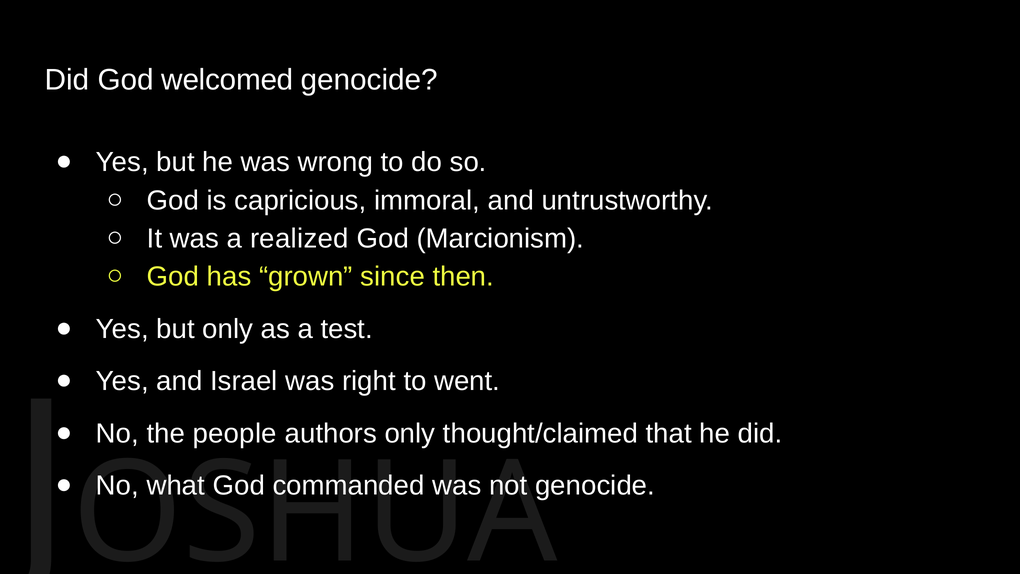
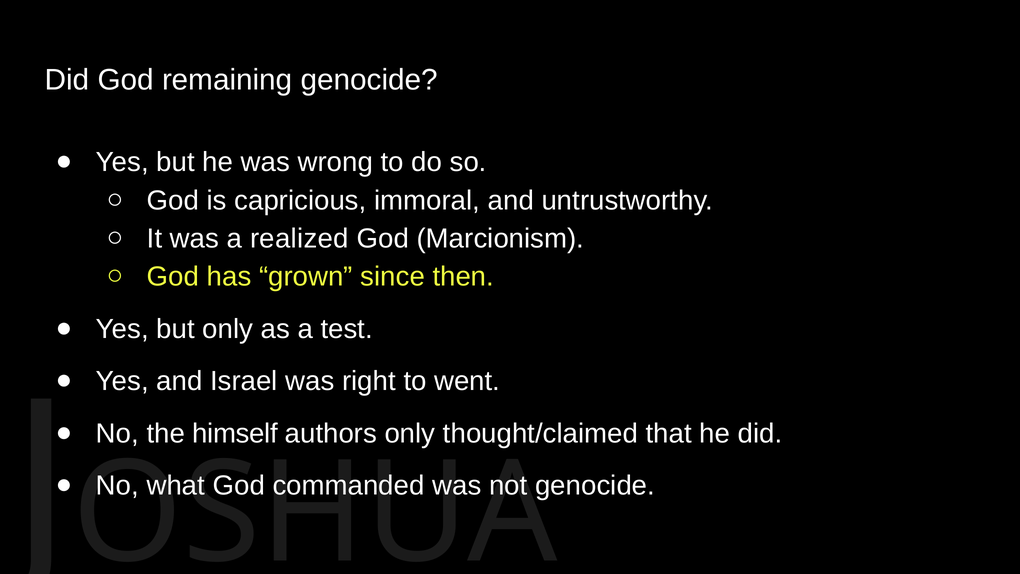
welcomed: welcomed -> remaining (227, 80)
people: people -> himself (235, 433)
